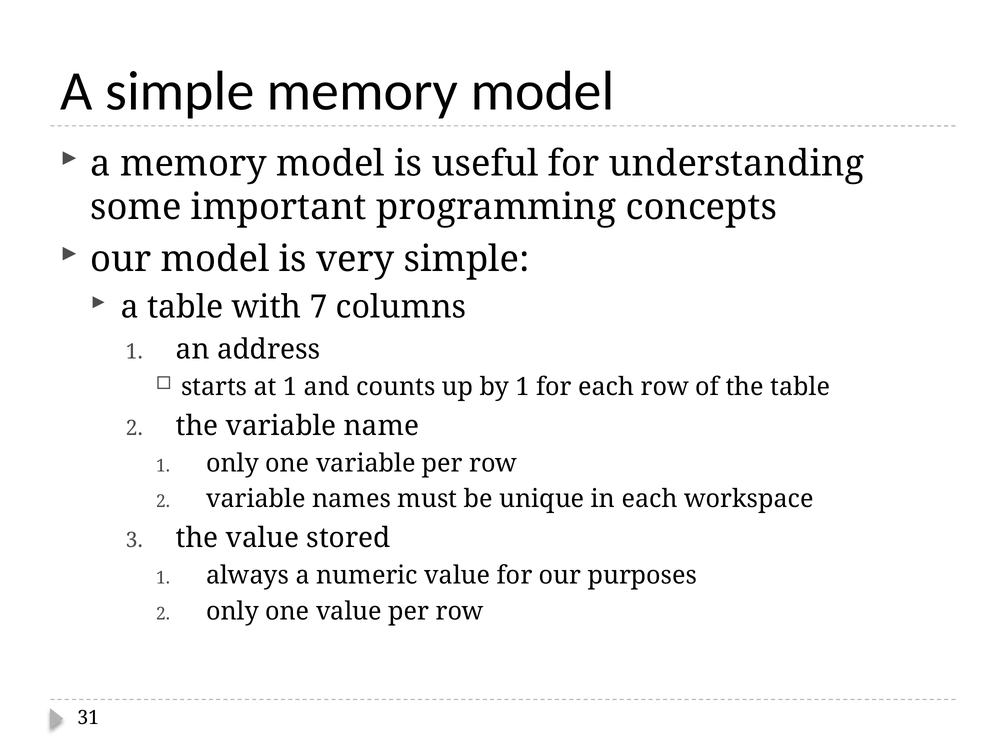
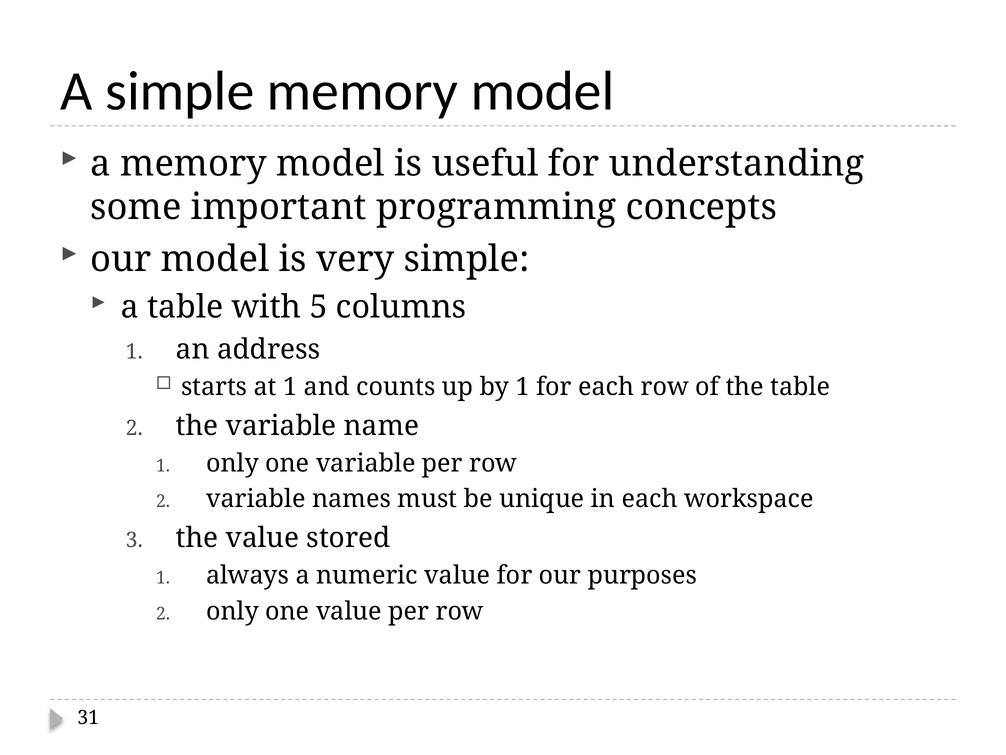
7: 7 -> 5 (319, 307)
